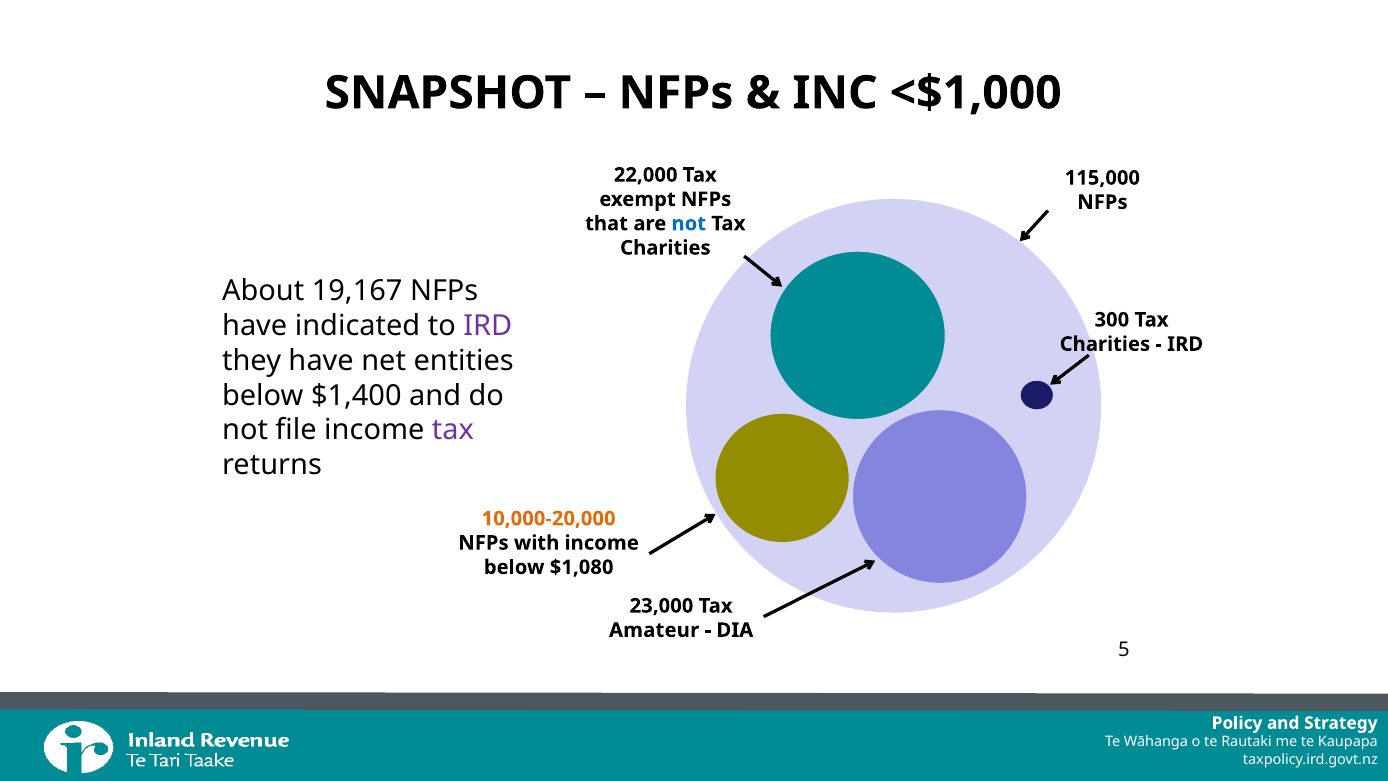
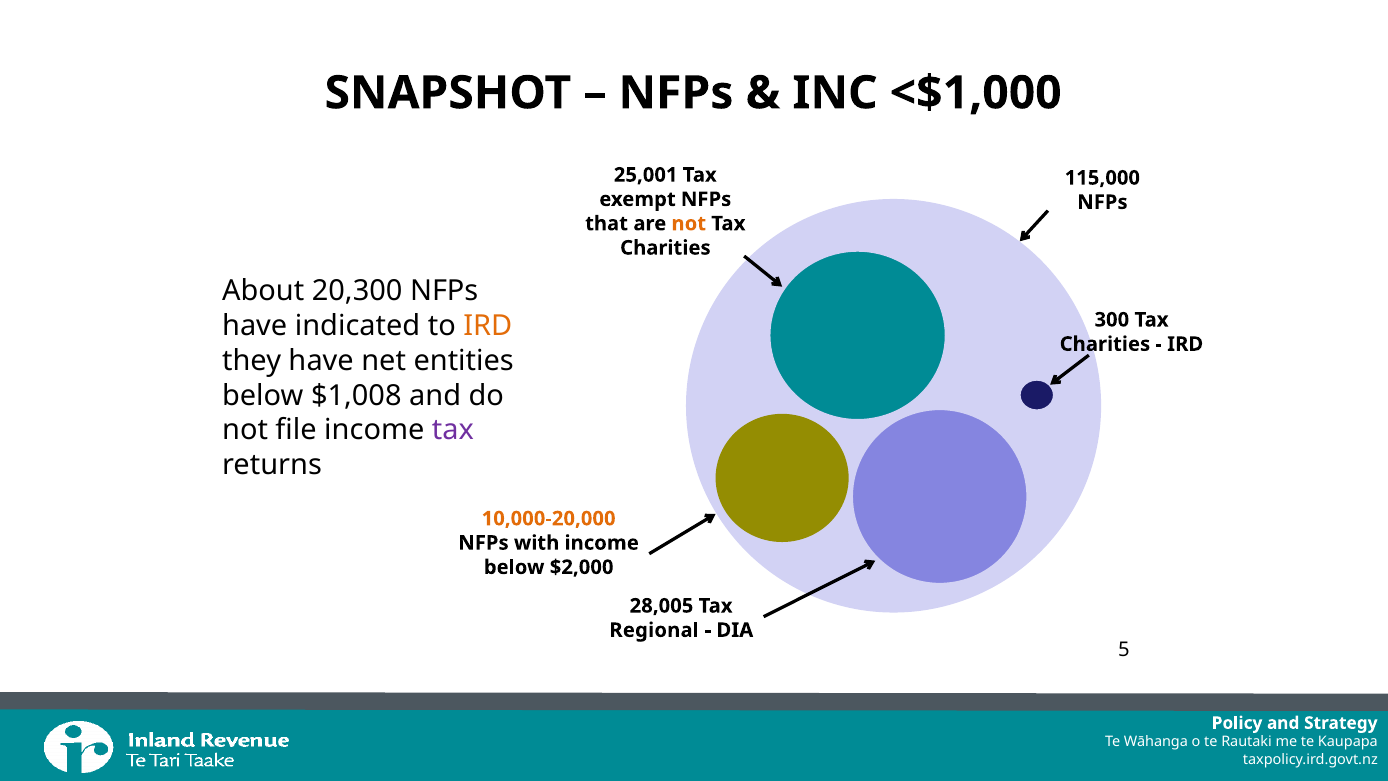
22,000: 22,000 -> 25,001 (646, 175)
not colour: blue -> orange (689, 224)
19,167: 19,167 -> 20,300 (357, 291)
IRD colour: purple -> orange (488, 326)
$1,400: $1,400 -> $1,008 (356, 395)
$1,080: $1,080 -> $2,000 (582, 567)
23,000: 23,000 -> 28,005 (661, 606)
Amateur: Amateur -> Regional (654, 630)
